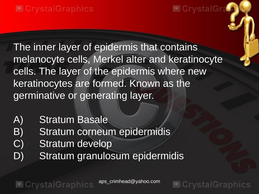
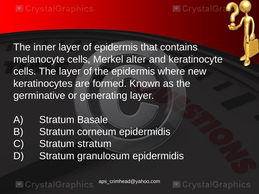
Stratum develop: develop -> stratum (94, 144)
